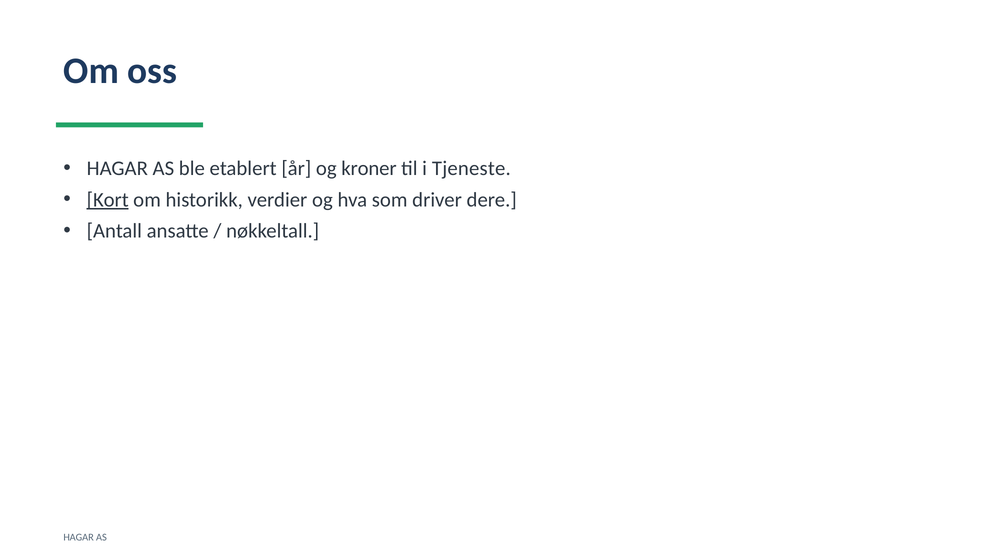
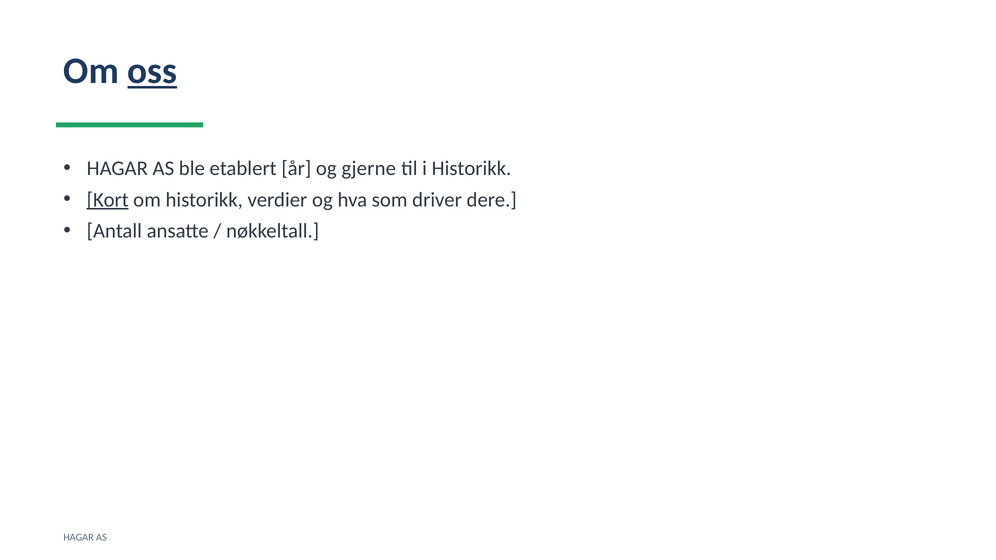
oss underline: none -> present (152, 71)
kroner: kroner -> gjerne (369, 169)
i Tjeneste: Tjeneste -> Historikk (472, 169)
